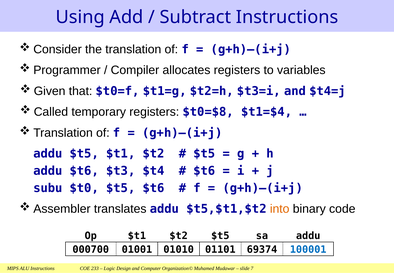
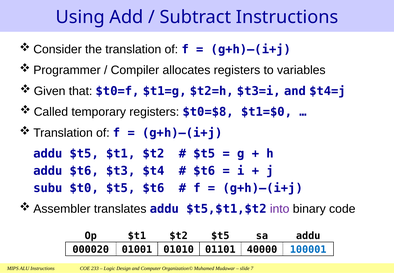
$t1=$4: $t1=$4 -> $t1=$0 (267, 112)
into colour: orange -> purple (280, 209)
000700: 000700 -> 000020 (91, 249)
69374: 69374 -> 40000 (262, 249)
